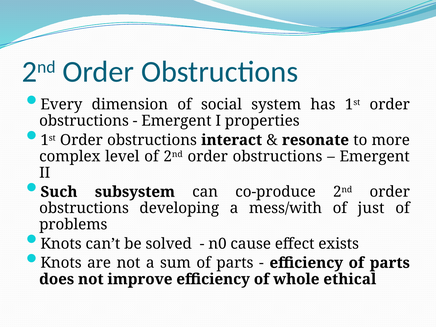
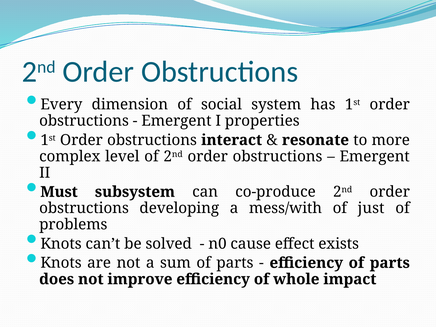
Such: Such -> Must (59, 192)
ethical: ethical -> impact (350, 279)
